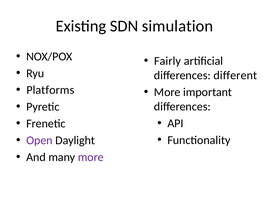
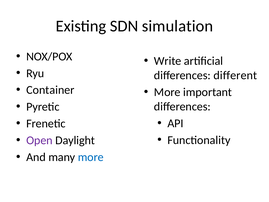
Fairly: Fairly -> Write (168, 61)
Platforms: Platforms -> Container (50, 90)
more colour: purple -> blue (91, 157)
